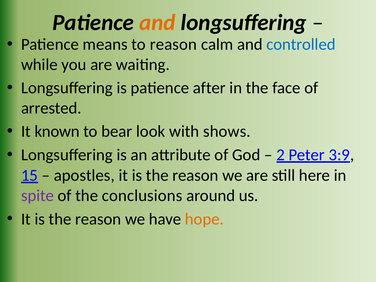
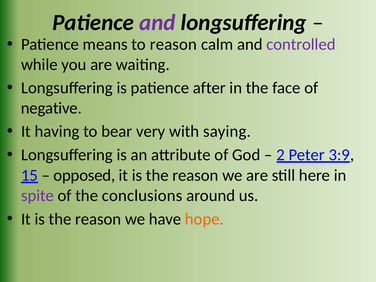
and colour: orange -> purple (157, 23)
controlled colour: blue -> purple (301, 44)
arrested: arrested -> negative (51, 108)
known: known -> having (57, 131)
look: look -> very (151, 131)
shows: shows -> saying (227, 131)
apostles: apostles -> opposed (84, 175)
